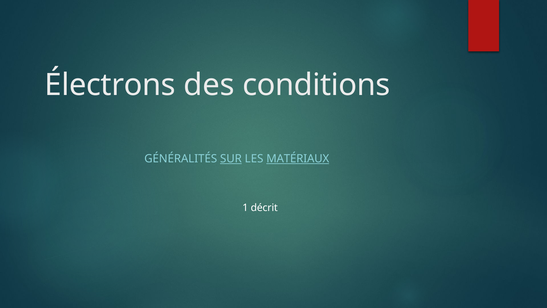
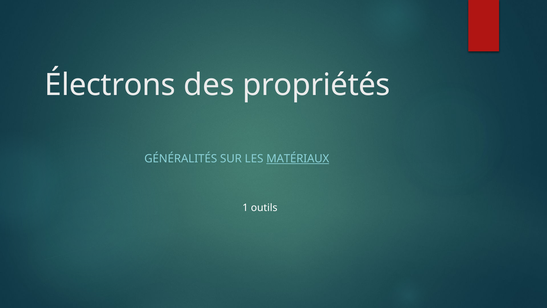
conditions: conditions -> propriétés (316, 85)
SUR underline: present -> none (231, 159)
décrit: décrit -> outils (264, 208)
